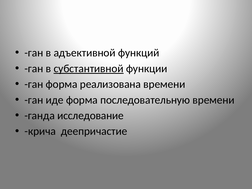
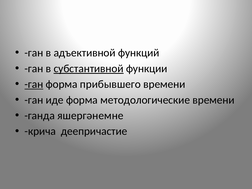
ган underline: none -> present (34, 84)
реализована: реализована -> прибывшего (110, 84)
последовательную: последовательную -> методологические (145, 100)
исследование: исследование -> яшергәнемне (90, 116)
